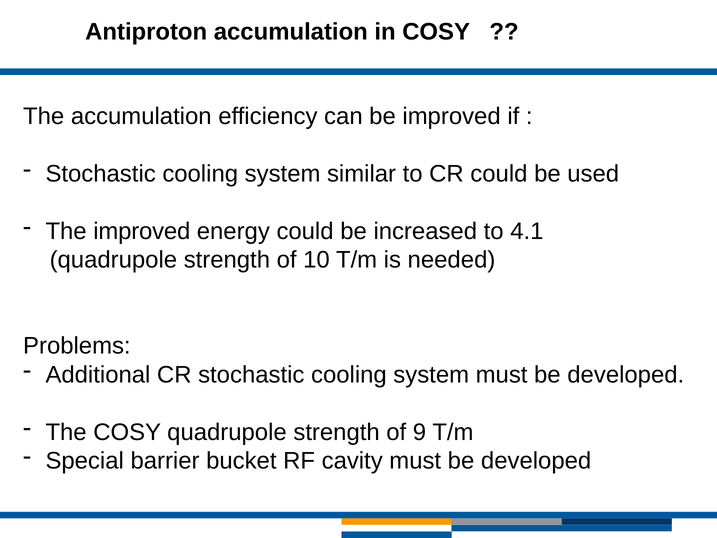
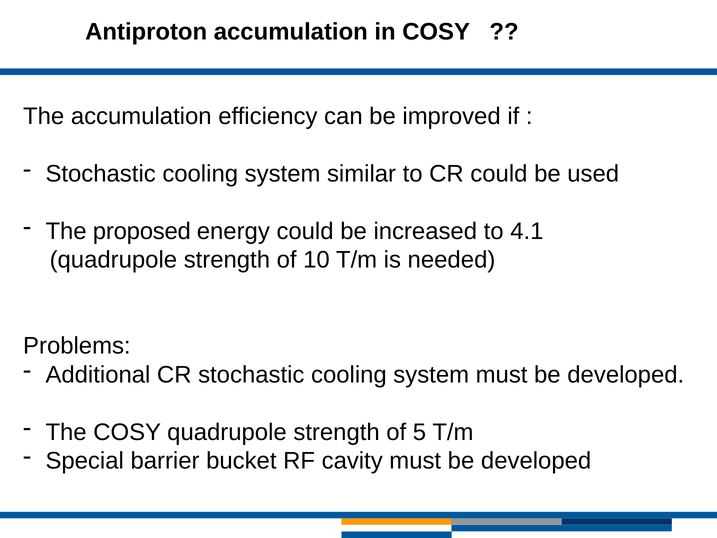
The improved: improved -> proposed (142, 231)
9: 9 -> 5 (419, 432)
